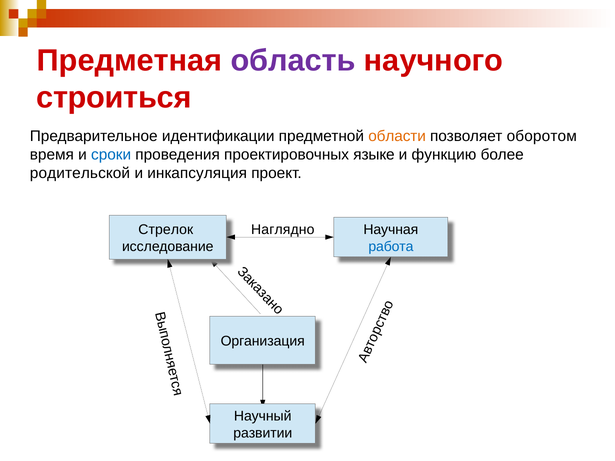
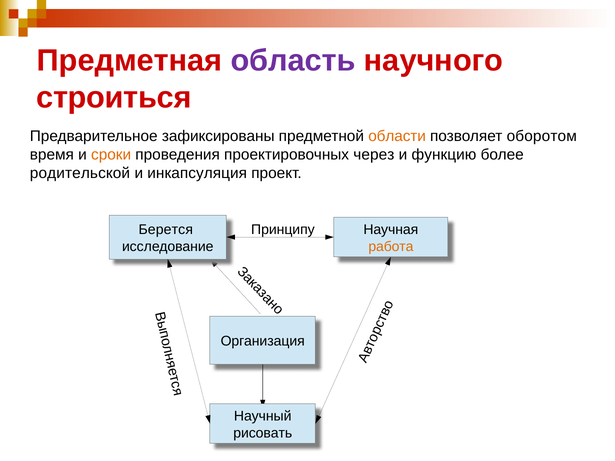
идентификации: идентификации -> зафиксированы (218, 136)
сроки colour: blue -> orange (111, 155)
языке: языке -> через (374, 155)
Наглядно: Наглядно -> Принципу (283, 230)
Стрелок: Стрелок -> Берется (166, 230)
работа colour: blue -> orange (391, 247)
развитии: развитии -> рисовать (263, 433)
